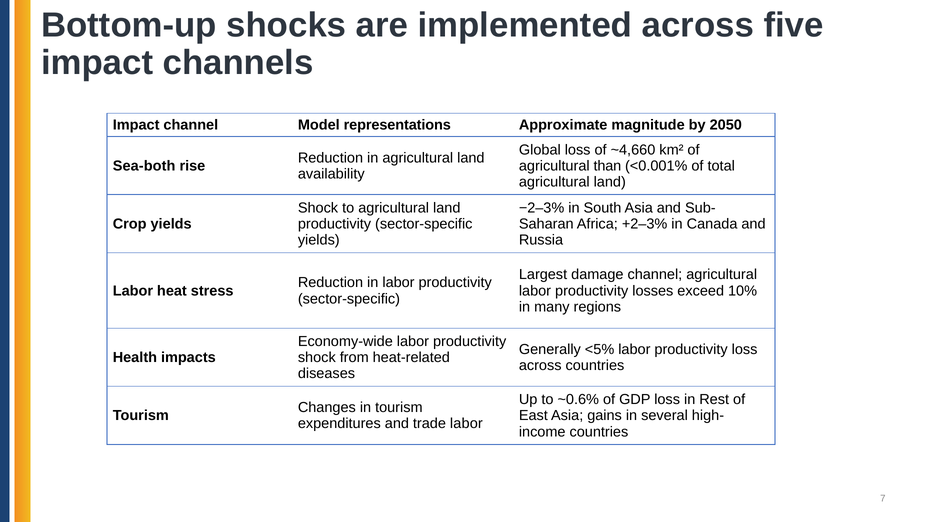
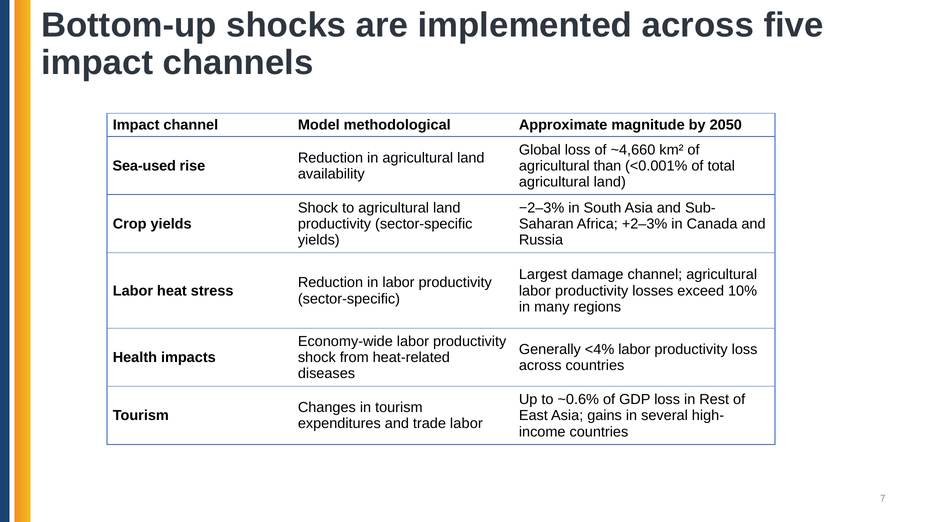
representations: representations -> methodological (397, 125)
Sea-both: Sea-both -> Sea-used (144, 166)
<5%: <5% -> <4% (600, 349)
